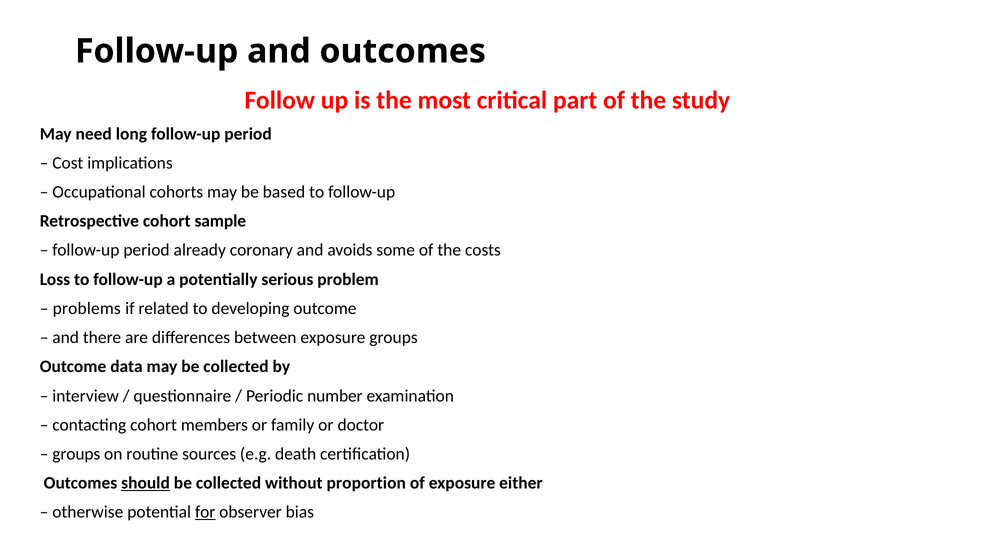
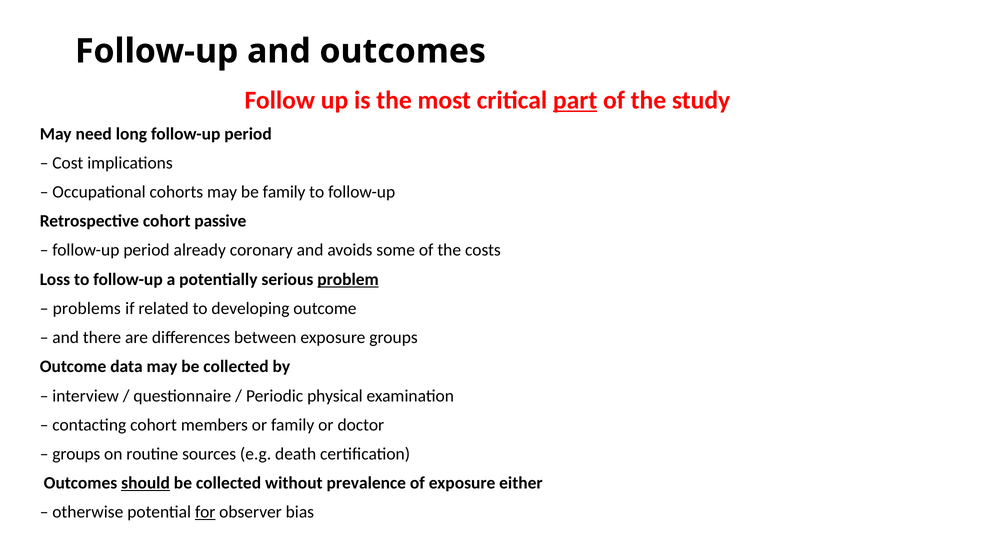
part underline: none -> present (575, 100)
be based: based -> family (284, 192)
sample: sample -> passive (220, 221)
problem underline: none -> present (348, 279)
number: number -> physical (335, 395)
proportion: proportion -> prevalence (366, 483)
